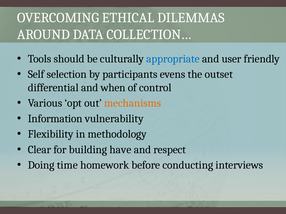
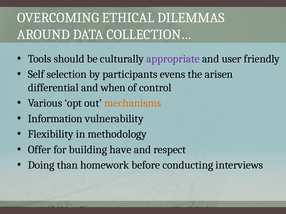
appropriate colour: blue -> purple (173, 59)
outset: outset -> arisen (219, 74)
Clear: Clear -> Offer (39, 150)
time: time -> than (67, 166)
